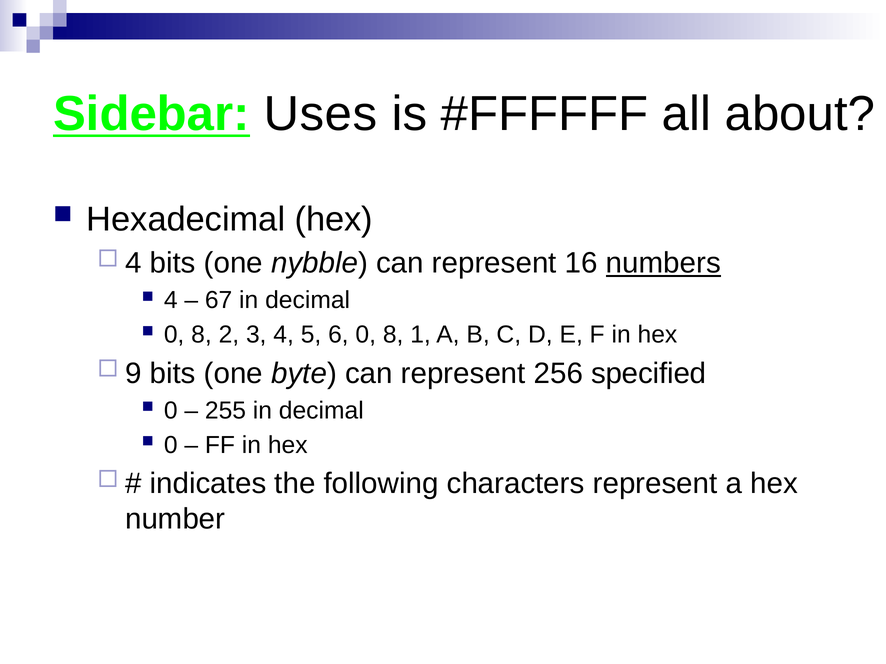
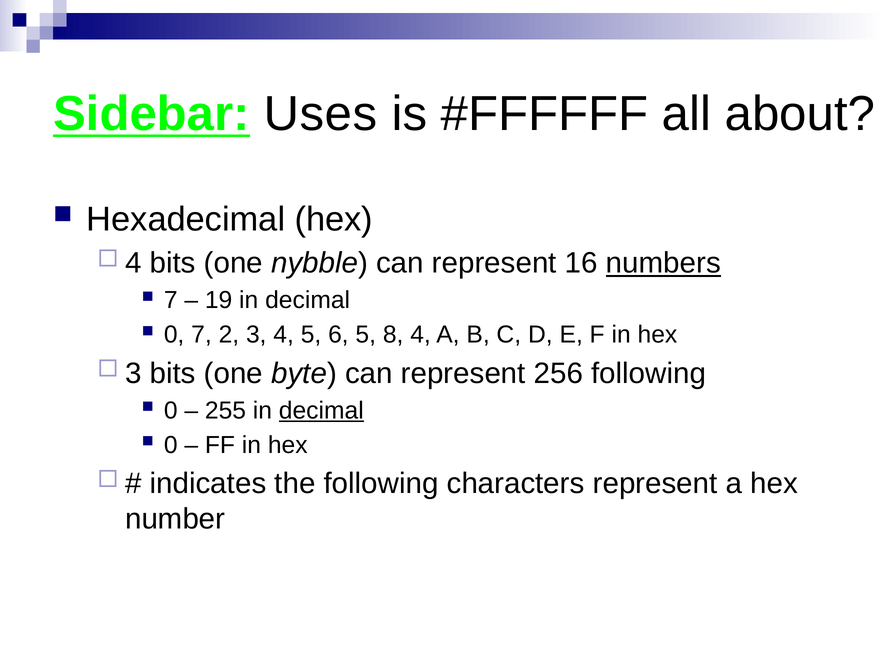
4: 4 -> 7 (171, 301)
67: 67 -> 19 (219, 301)
8: 8 -> 7 (201, 335)
6 0: 0 -> 5 (366, 335)
8 1: 1 -> 4 (421, 335)
9: 9 -> 3 (133, 374)
256 specified: specified -> following (649, 374)
decimal underline: none -> present (321, 411)
